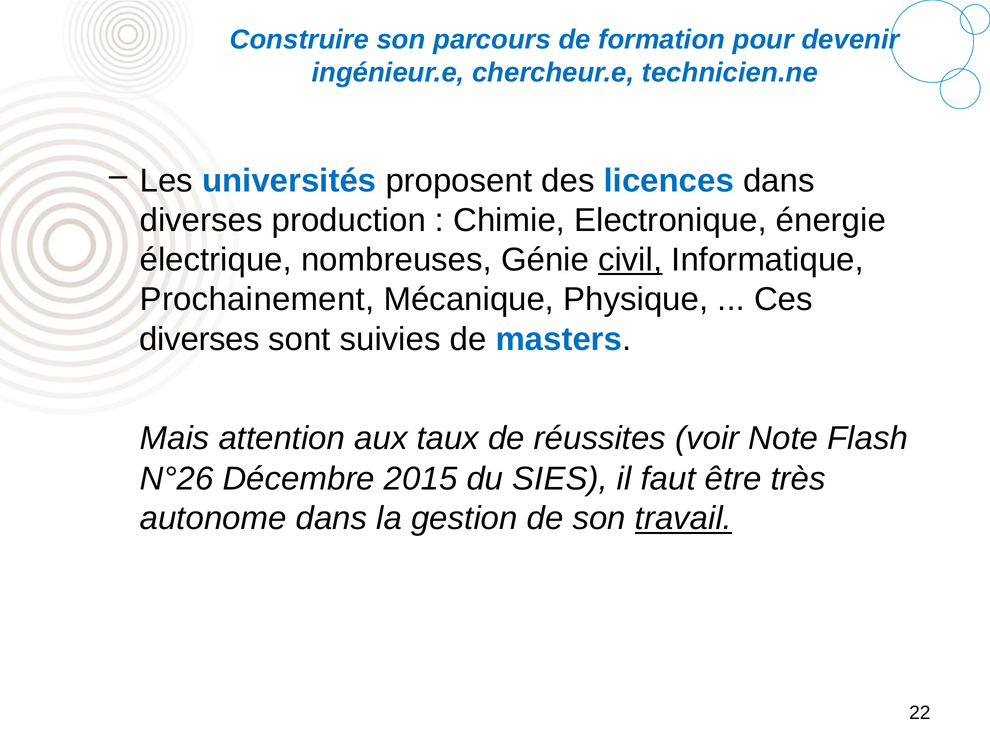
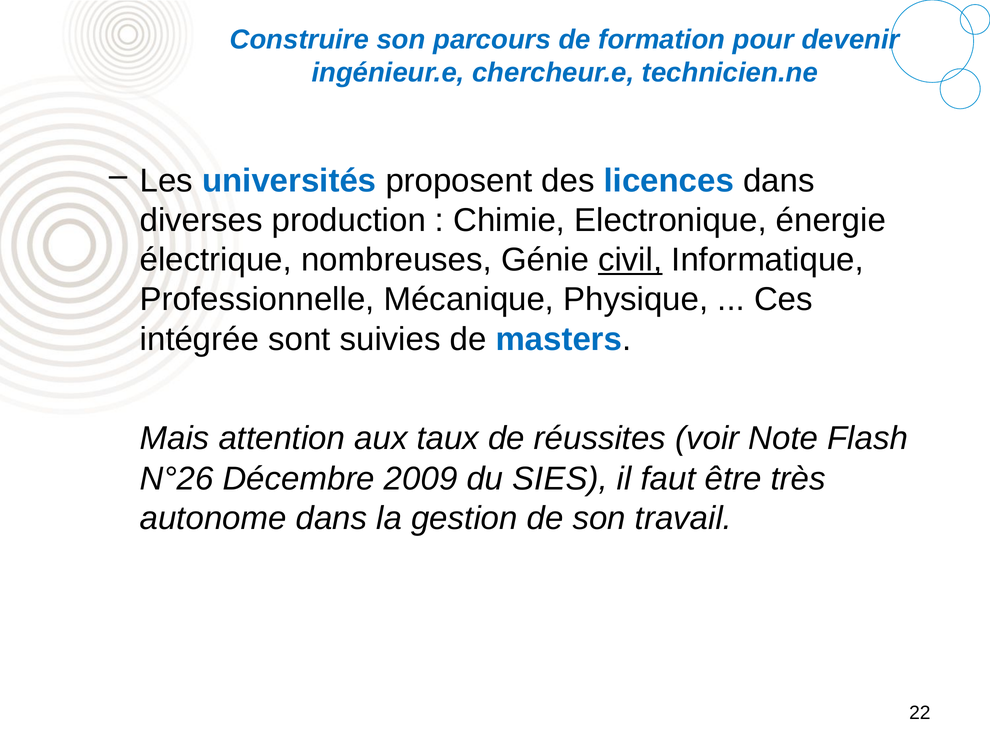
Prochainement: Prochainement -> Professionnelle (257, 299)
diverses: diverses -> intégrée (199, 339)
2015: 2015 -> 2009 (421, 479)
travail underline: present -> none (684, 518)
